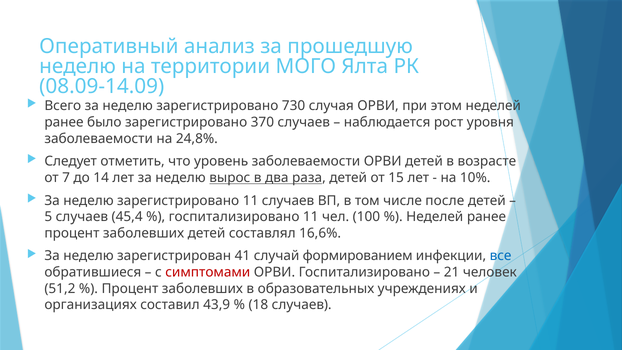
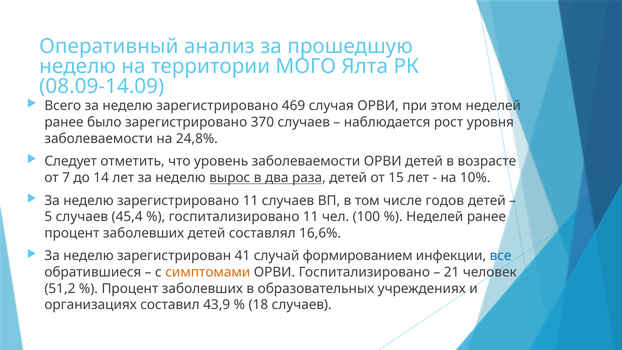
730: 730 -> 469 (294, 106)
после: после -> годов (445, 200)
симптомами colour: red -> orange (208, 272)
